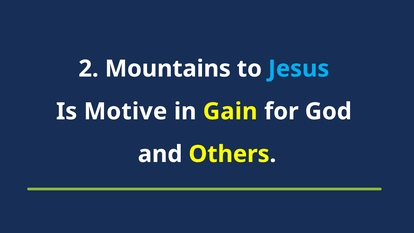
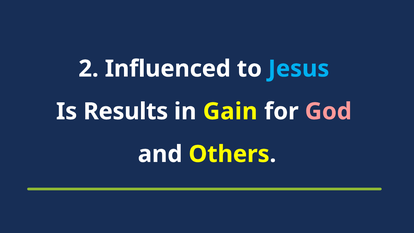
Mountains: Mountains -> Influenced (168, 69)
Motive: Motive -> Results (126, 111)
God colour: white -> pink (328, 111)
